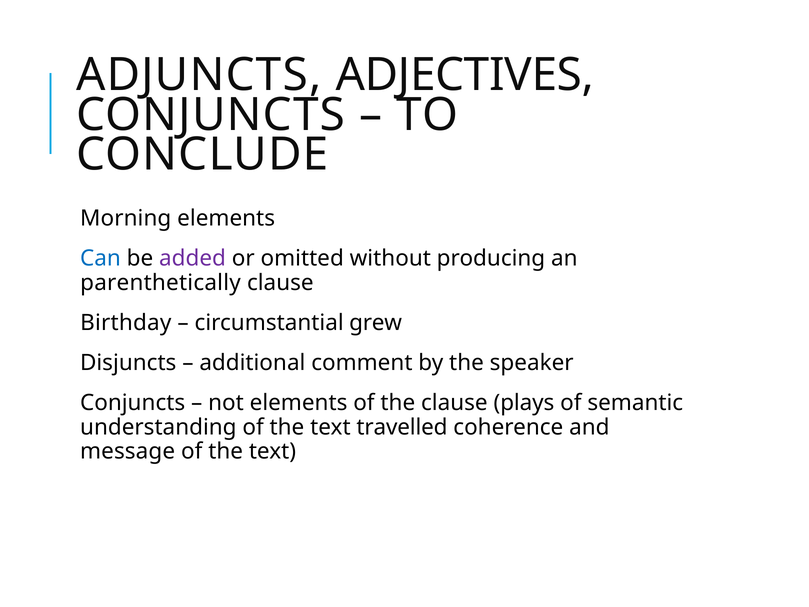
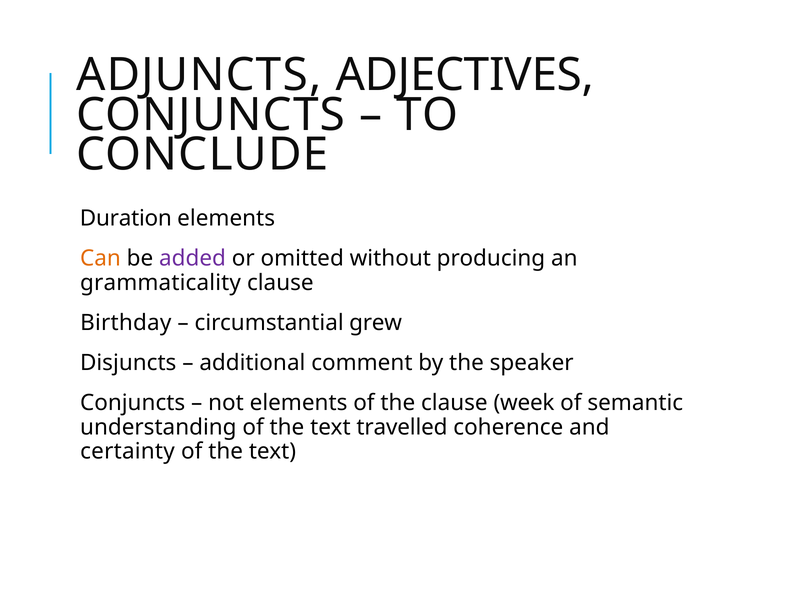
Morning: Morning -> Duration (126, 218)
Can colour: blue -> orange (100, 258)
parenthetically: parenthetically -> grammaticality (161, 283)
plays: plays -> week (524, 403)
message: message -> certainty (128, 451)
